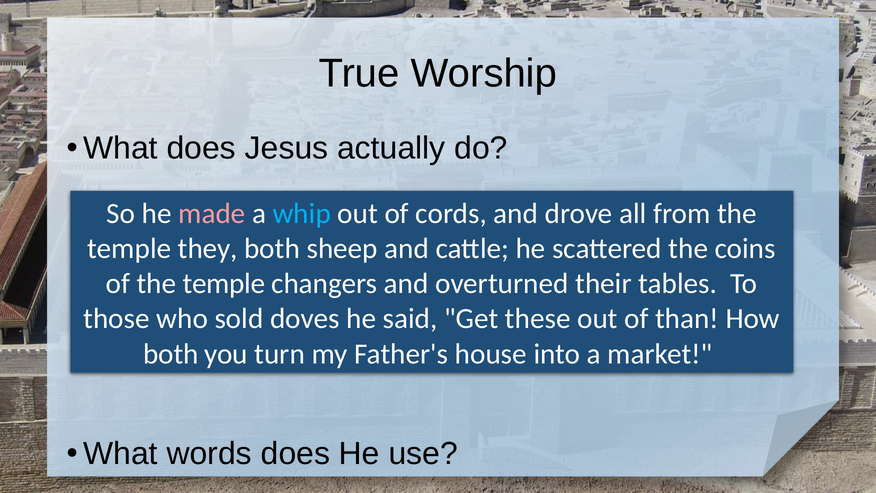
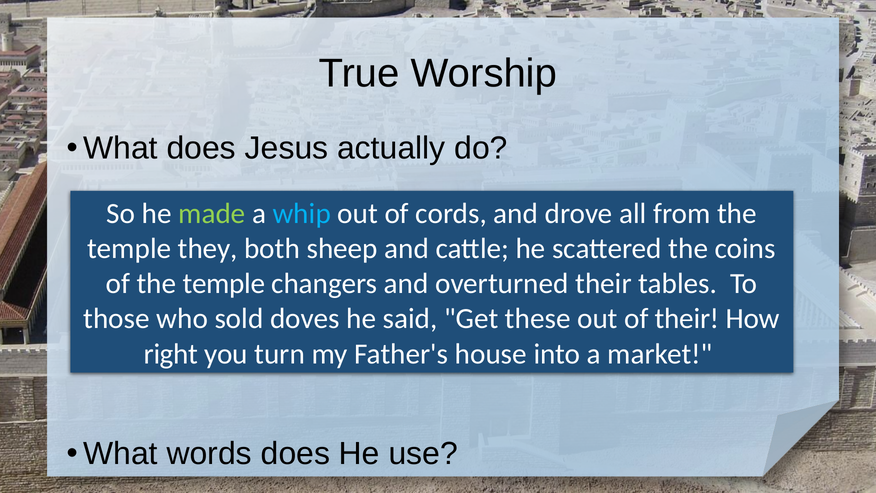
made colour: pink -> light green (212, 214)
of than: than -> their (687, 319)
both: both -> right (171, 354)
